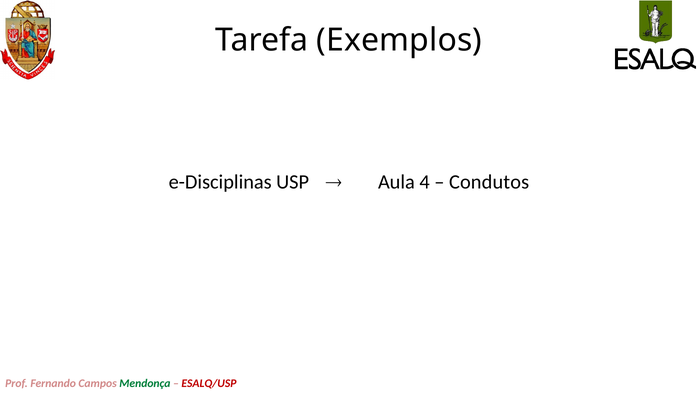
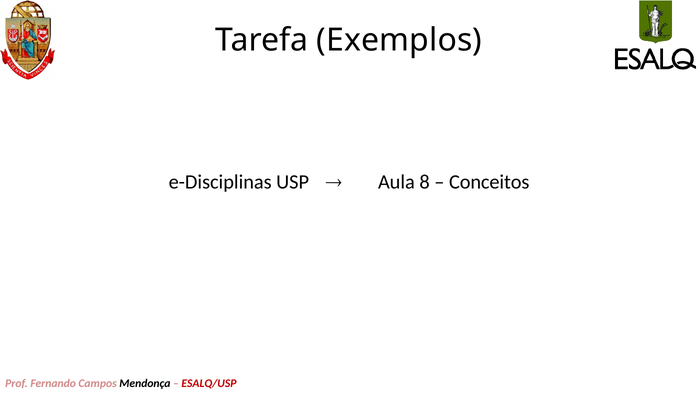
4: 4 -> 8 (425, 182)
Condutos: Condutos -> Conceitos (489, 182)
Mendonça colour: green -> black (145, 383)
